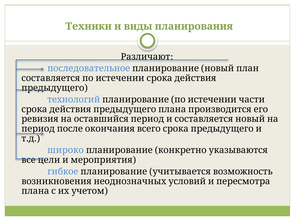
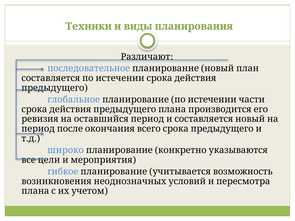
технологий: технологий -> глобальное (74, 100)
